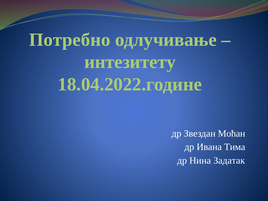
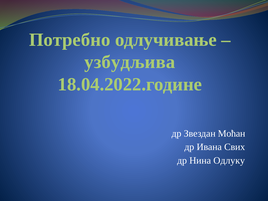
интезитету: интезитету -> узбудљива (130, 62)
Тима: Тима -> Свих (235, 147)
Задатак: Задатак -> Одлуку (229, 160)
